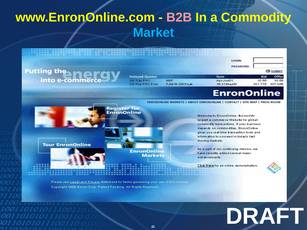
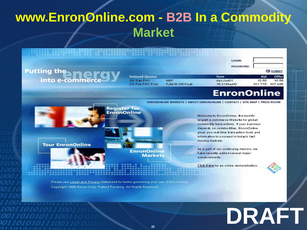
Market colour: light blue -> light green (154, 33)
